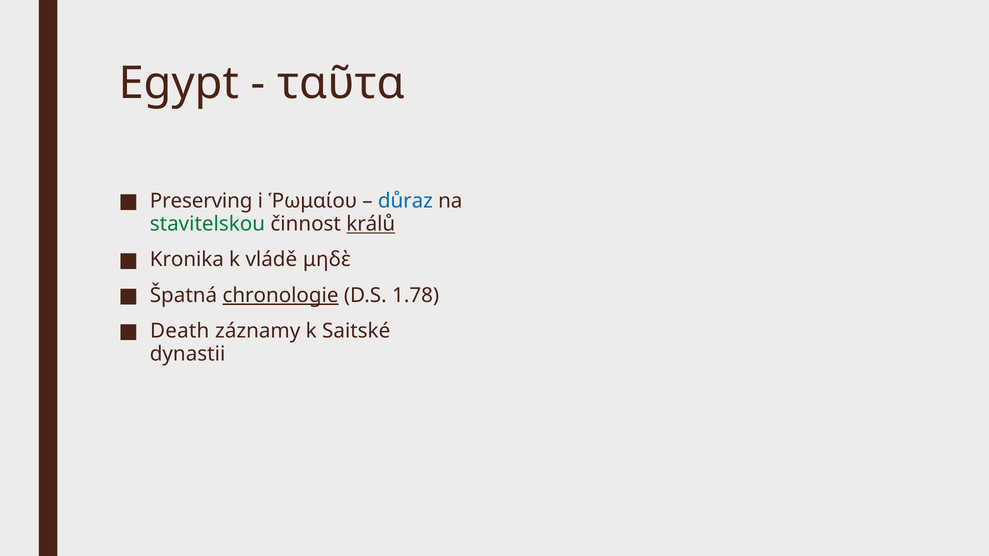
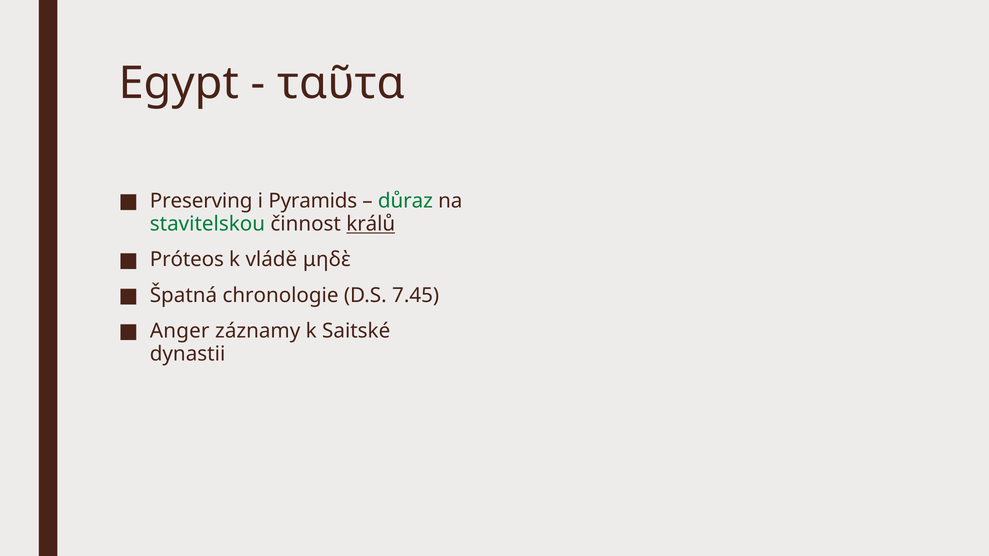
Ῥωμαίου: Ῥωμαίου -> Pyramids (313, 201)
důraz colour: blue -> green (405, 201)
Kronika: Kronika -> Próteos (187, 260)
chronologie underline: present -> none (281, 295)
1.78: 1.78 -> 7.45 (416, 295)
Death: Death -> Anger (180, 331)
